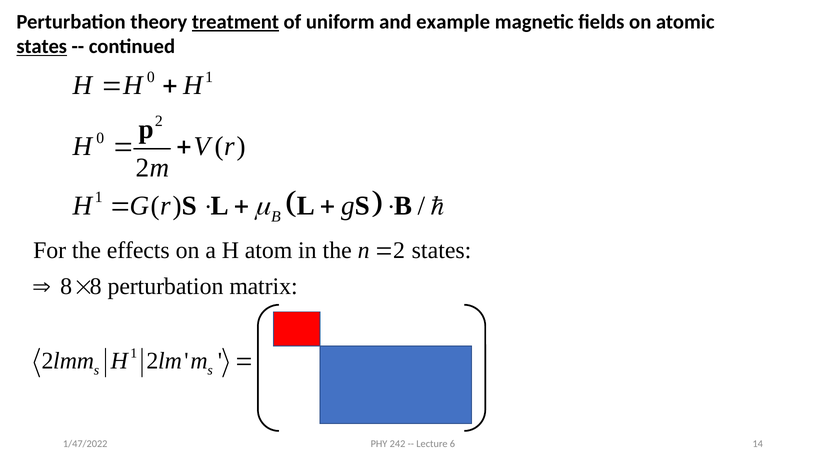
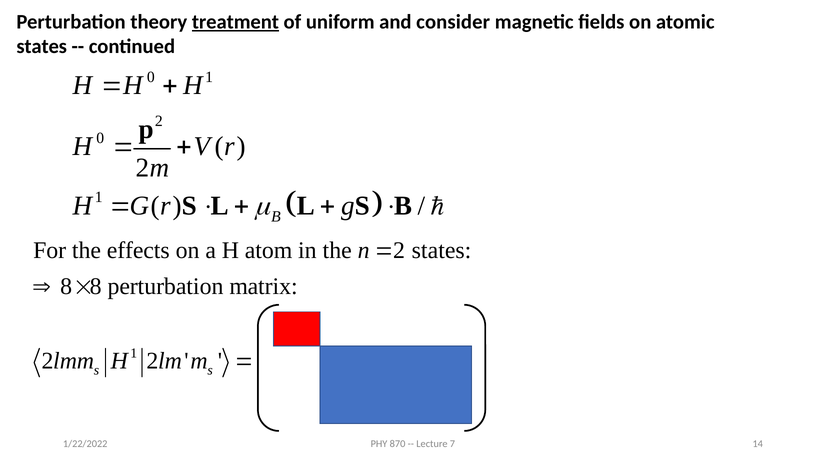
example: example -> consider (453, 22)
states underline: present -> none (42, 47)
242: 242 -> 870 (398, 444)
6: 6 -> 7 (452, 444)
1/47/2022: 1/47/2022 -> 1/22/2022 (85, 444)
